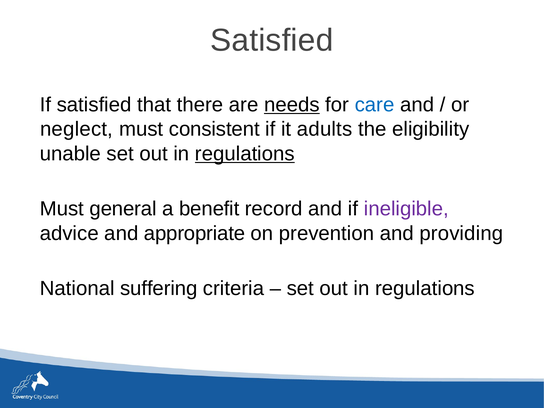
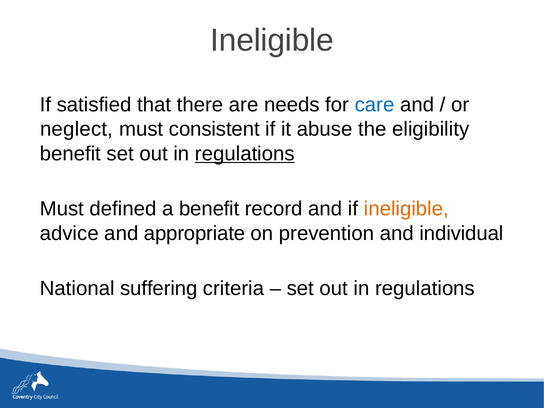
Satisfied: Satisfied -> Ineligible (272, 40)
needs underline: present -> none (292, 105)
adults: adults -> abuse (325, 129)
unable: unable -> benefit (70, 154)
general: general -> defined (123, 209)
ineligible colour: purple -> orange (406, 209)
providing: providing -> individual (461, 233)
